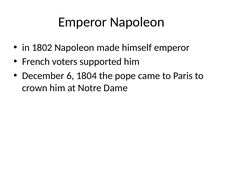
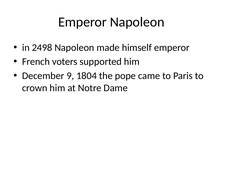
1802: 1802 -> 2498 (42, 47)
6: 6 -> 9 (70, 76)
